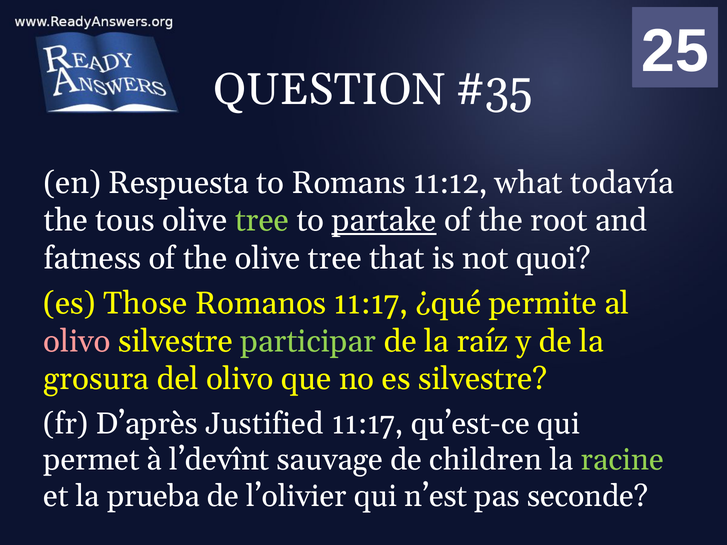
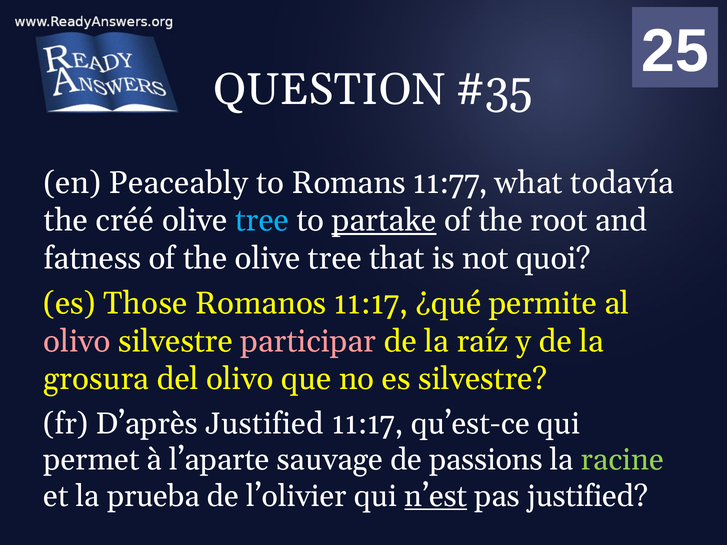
Respuesta: Respuesta -> Peaceably (178, 183)
11:12: 11:12 -> 11:77 (450, 183)
tous: tous -> créé (125, 221)
tree colour: light green -> light blue (262, 221)
participar colour: light green -> pink (308, 341)
l’devînt: l’devînt -> l’aparte (219, 460)
children: children -> passions (486, 460)
n’est underline: none -> present (436, 496)
pas seconde: seconde -> justified (588, 496)
